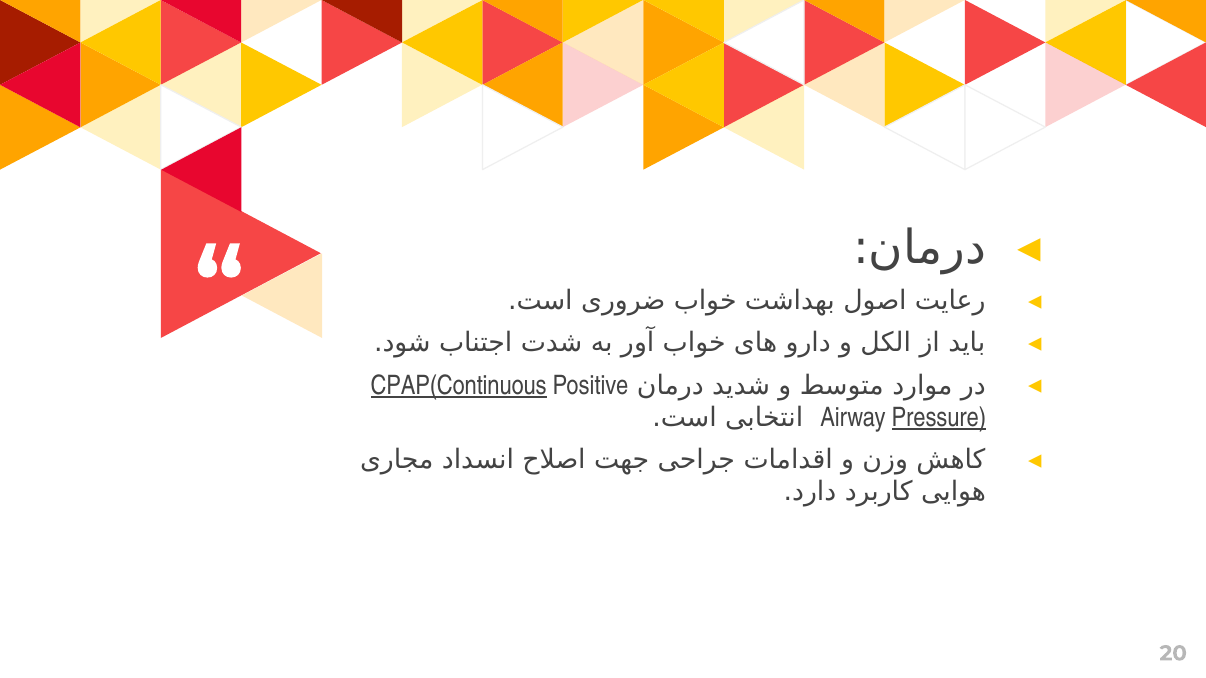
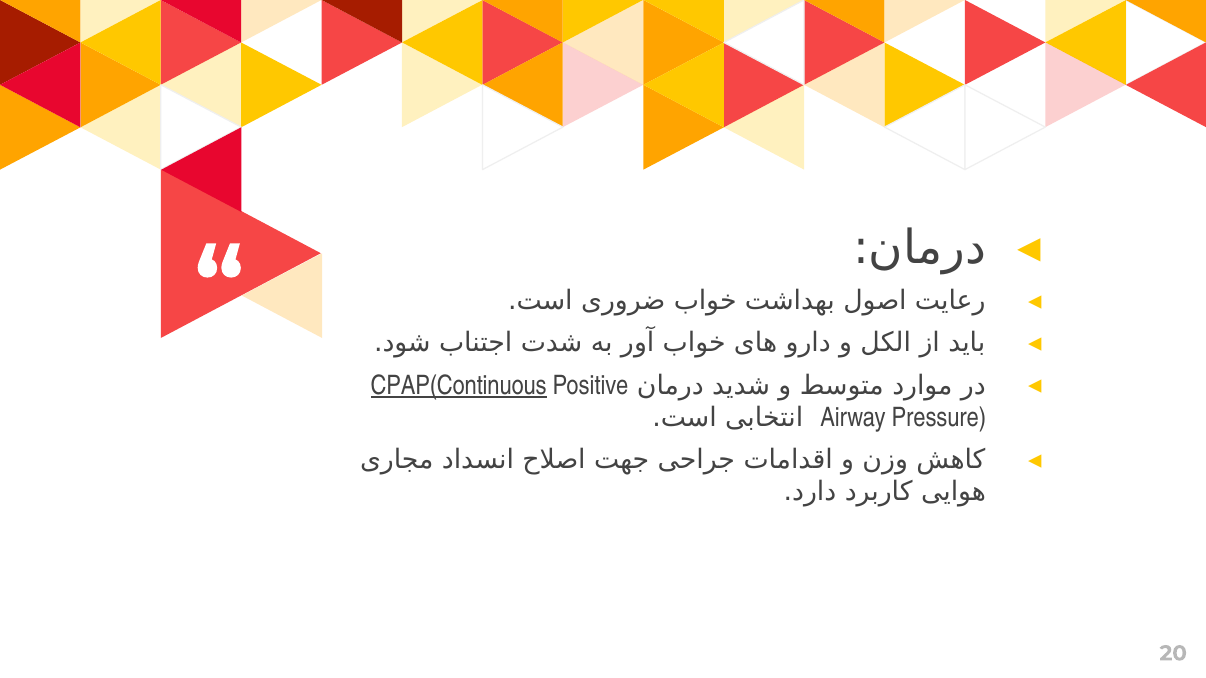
Pressure underline: present -> none (939, 418)
